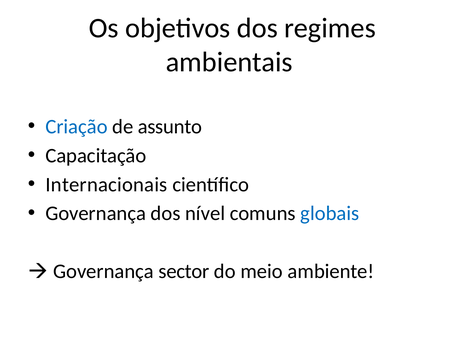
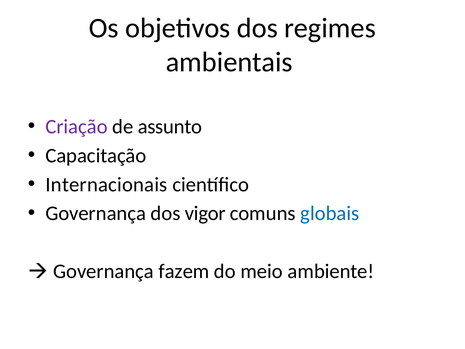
Criação colour: blue -> purple (76, 126)
nível: nível -> vigor (205, 213)
sector: sector -> fazem (184, 271)
